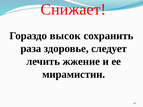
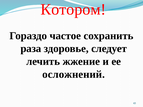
Снижает: Снижает -> Котором (73, 9)
высок: высок -> частое (65, 36)
мирамистин: мирамистин -> осложнений (74, 74)
